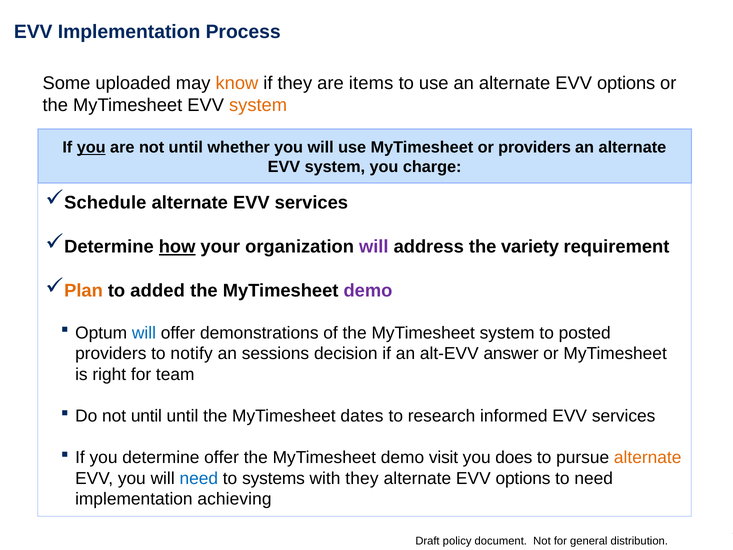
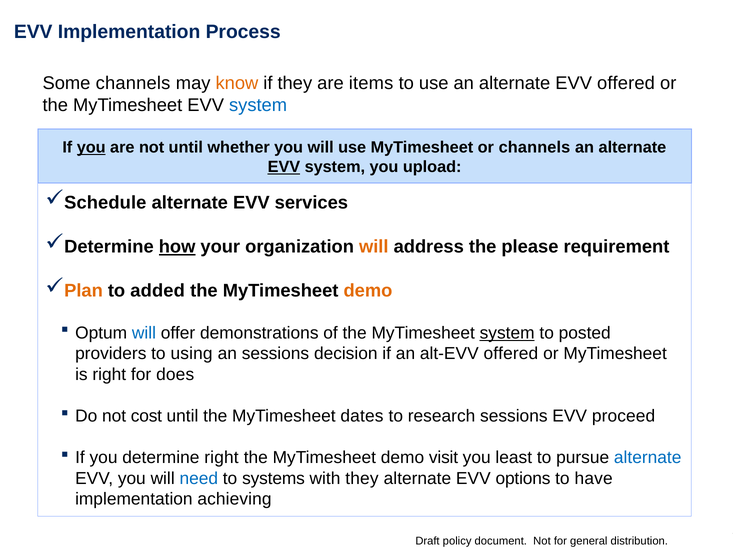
Some uploaded: uploaded -> channels (133, 83)
an alternate EVV options: options -> offered (626, 83)
system colour: orange -> blue (258, 105)
or providers: providers -> channels (534, 147)
EVV underline: none -> present (284, 167)
charge: charge -> upload (432, 167)
will colour: purple -> orange (374, 247)
variety: variety -> please (530, 247)
demo colour: purple -> orange (368, 291)
system underline: none -> present (507, 333)
notify: notify -> using (192, 354)
alt-EVV answer: answer -> offered (511, 354)
team: team -> does (175, 374)
Do not until: until -> cost (146, 416)
research informed: informed -> sessions (514, 416)
services: services -> proceed (624, 416)
determine offer: offer -> right (221, 457)
does: does -> least (514, 457)
alternate colour: orange -> blue (648, 457)
to need: need -> have (594, 478)
